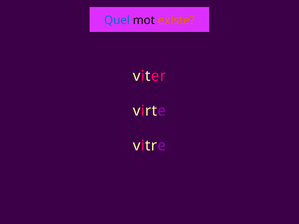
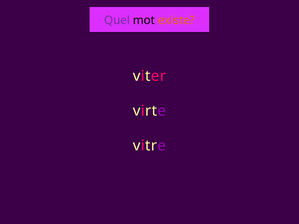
Quel colour: blue -> purple (117, 20)
